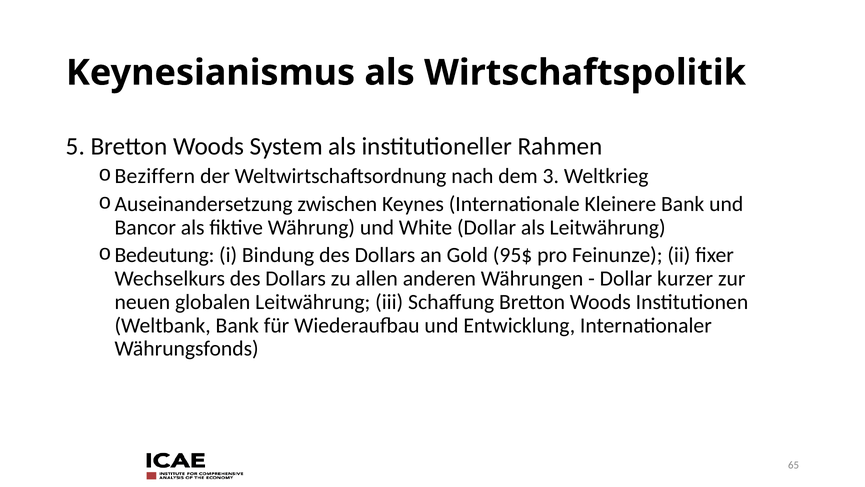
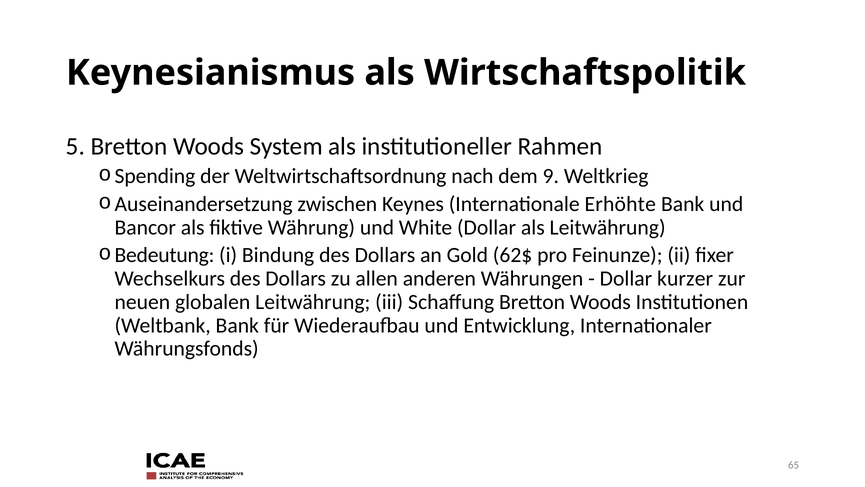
Beziffern: Beziffern -> Spending (155, 176)
3: 3 -> 9 (551, 176)
Kleinere: Kleinere -> Erhöhte (620, 204)
95$: 95$ -> 62$ (513, 255)
